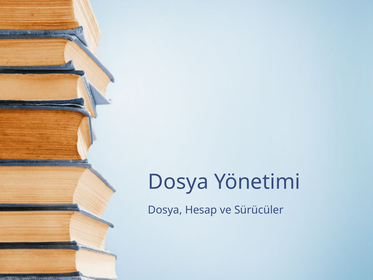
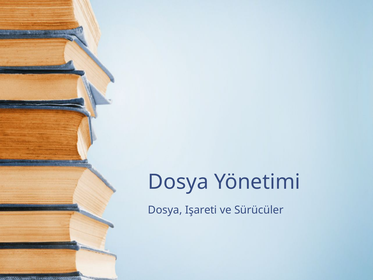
Hesap: Hesap -> Işareti (201, 210)
